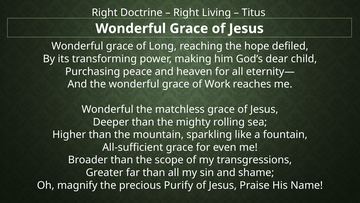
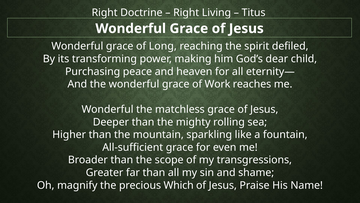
hope: hope -> spirit (257, 46)
Purify: Purify -> Which (179, 185)
